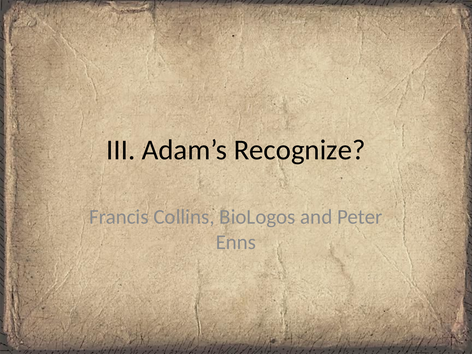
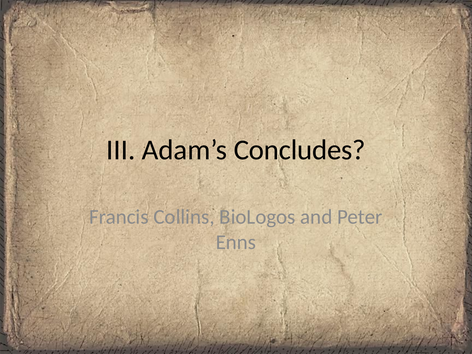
Recognize: Recognize -> Concludes (300, 150)
